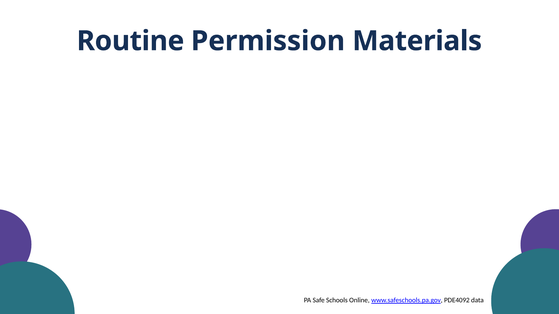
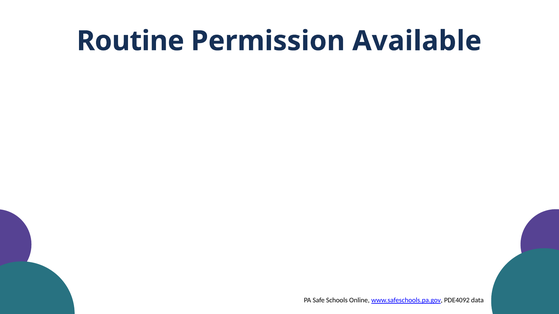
Materials: Materials -> Available (417, 41)
